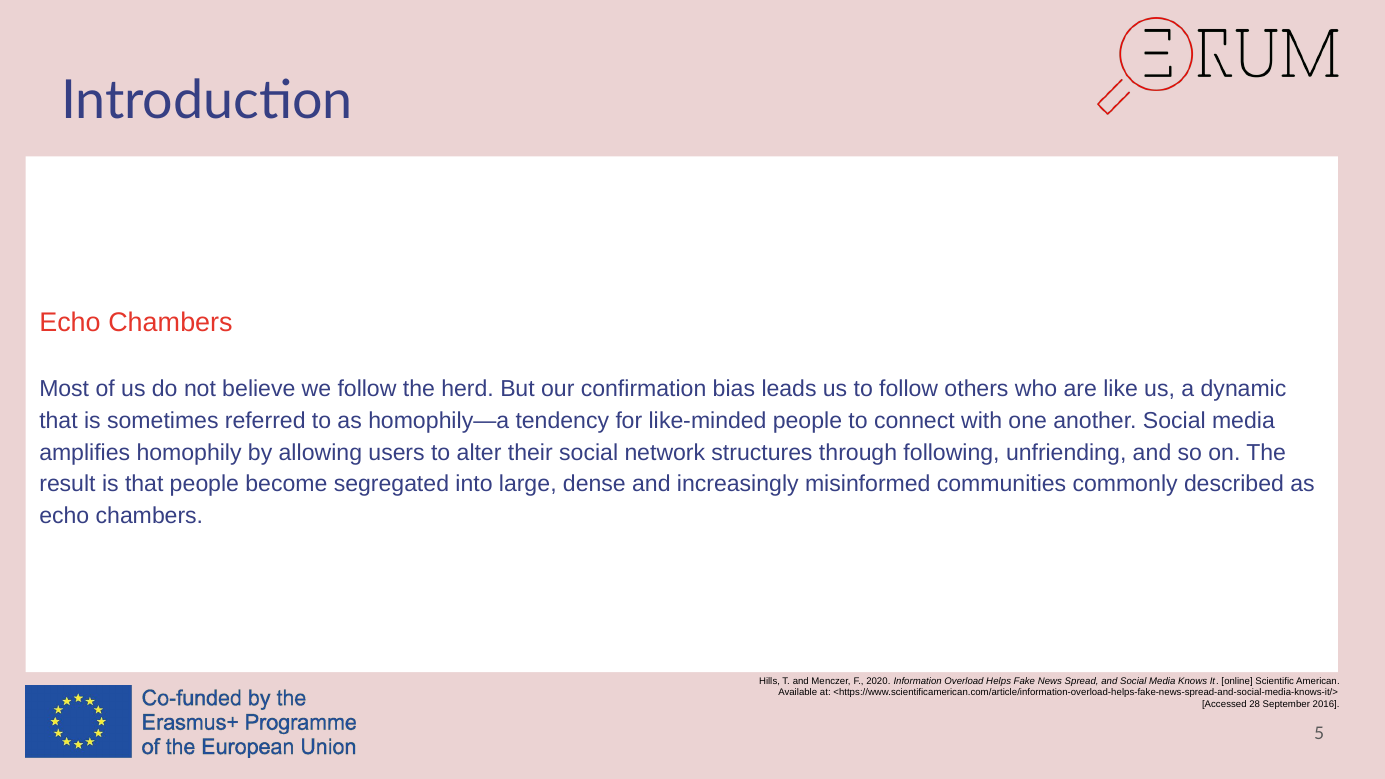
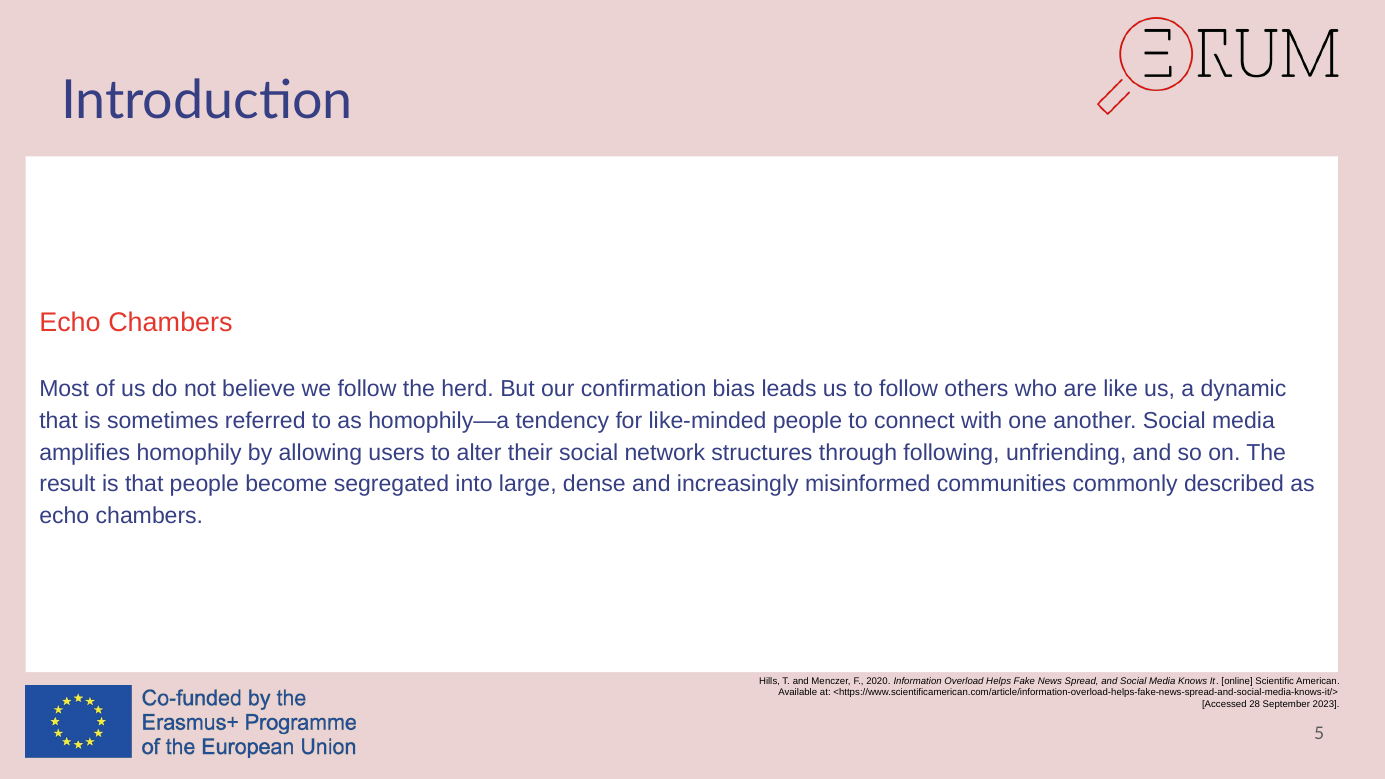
2016: 2016 -> 2023 (1326, 704)
